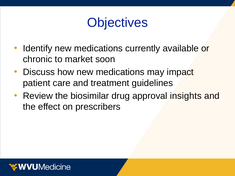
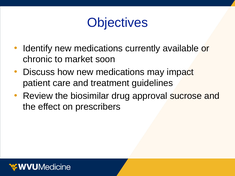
insights: insights -> sucrose (186, 96)
